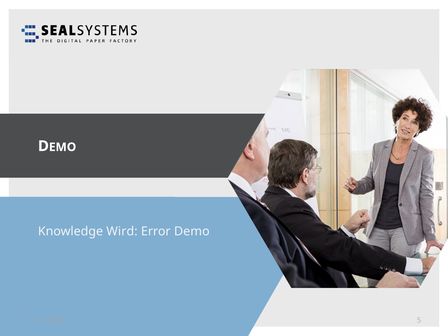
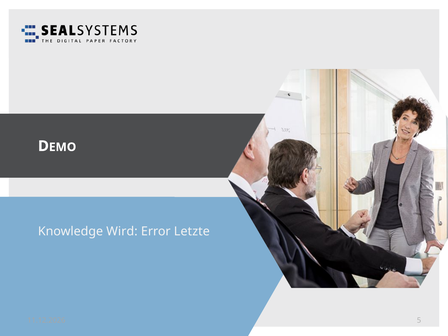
Demo: Demo -> Letzte (192, 231)
